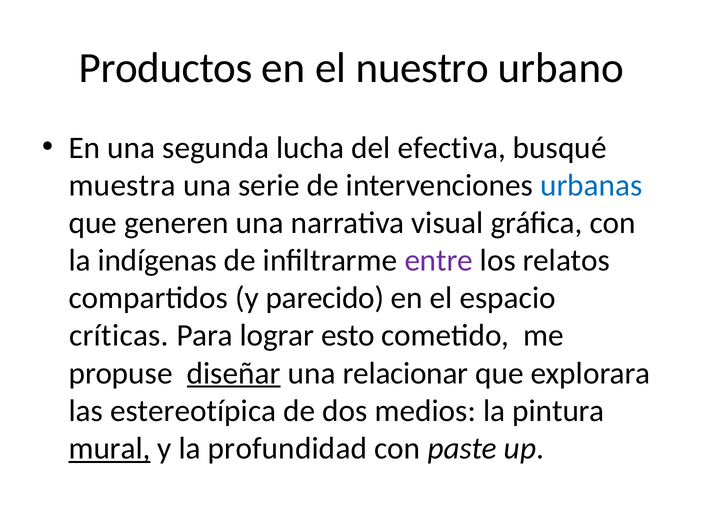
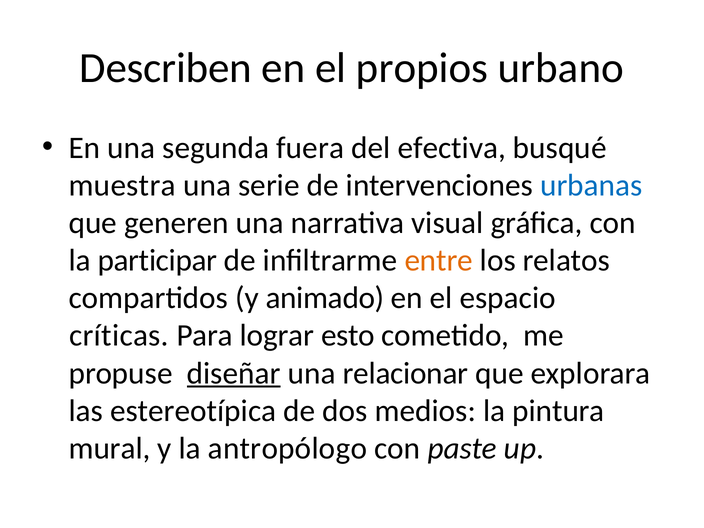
Productos: Productos -> Describen (166, 68)
nuestro: nuestro -> propios (422, 68)
lucha: lucha -> fuera (310, 148)
indígenas: indígenas -> participar (157, 260)
entre colour: purple -> orange (439, 260)
parecido: parecido -> animado (325, 298)
mural underline: present -> none (110, 448)
profundidad: profundidad -> antropólogo (287, 448)
